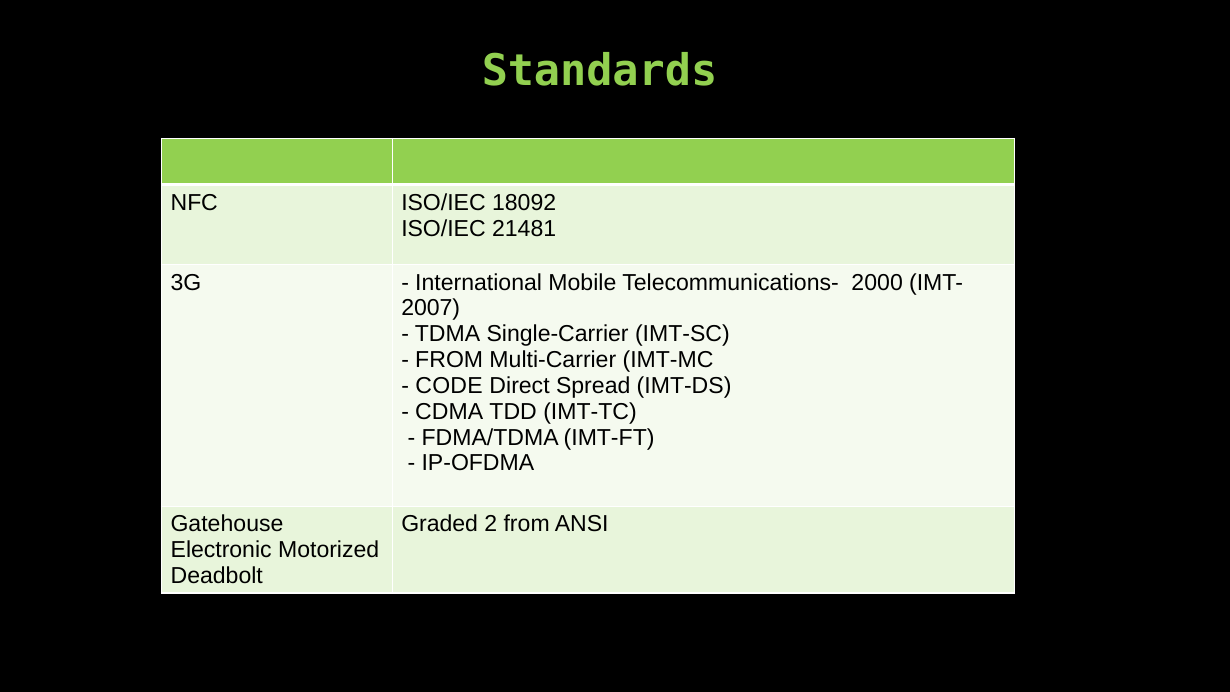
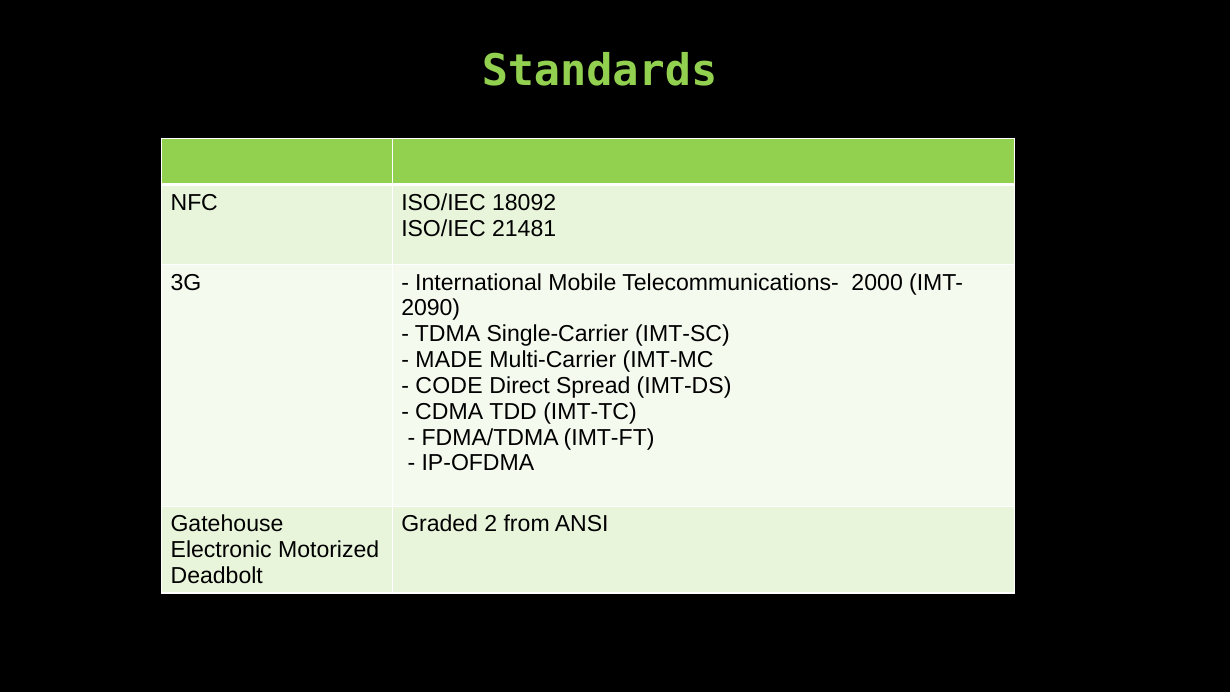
2007: 2007 -> 2090 (431, 308)
FROM: FROM -> MADE (449, 360)
